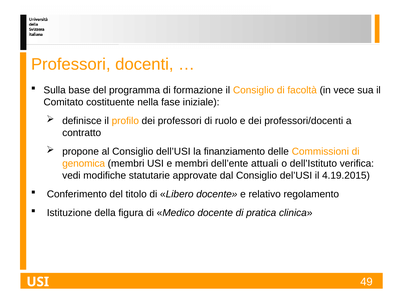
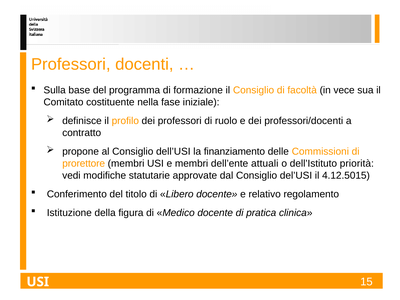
genomica: genomica -> prorettore (84, 164)
verifica: verifica -> priorità (357, 164)
4.19.2015: 4.19.2015 -> 4.12.5015 (346, 176)
49: 49 -> 15 (366, 282)
